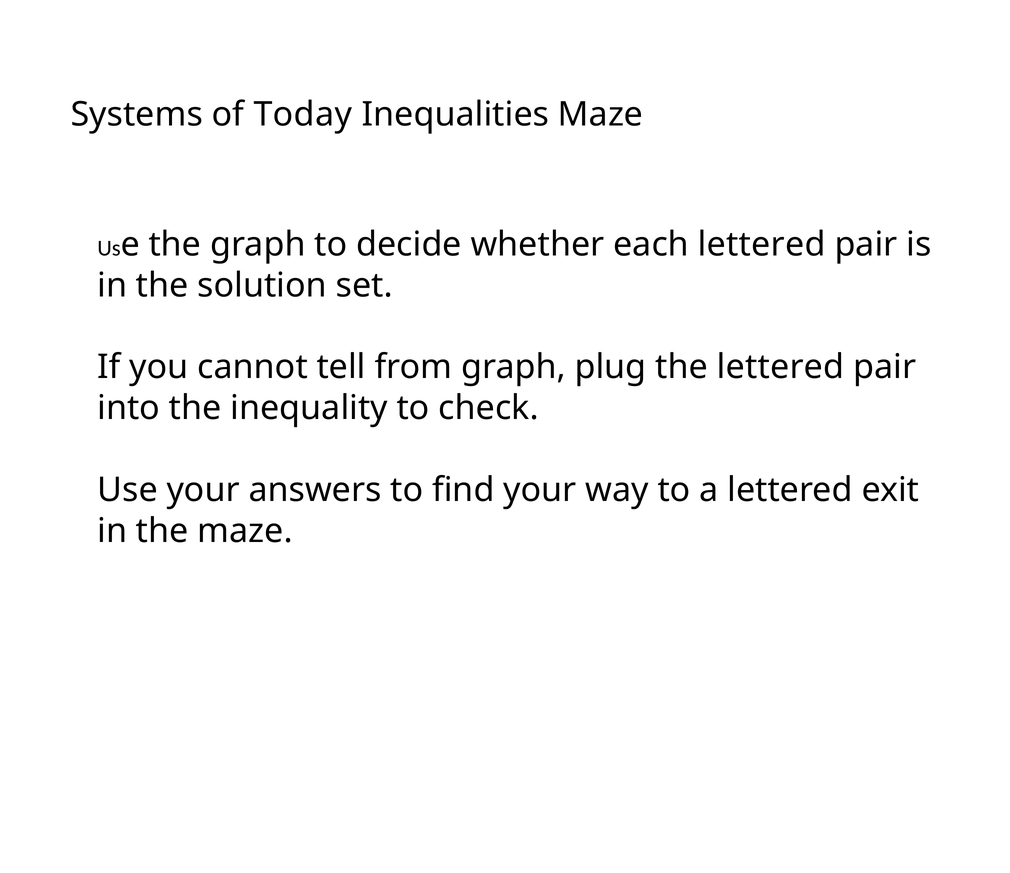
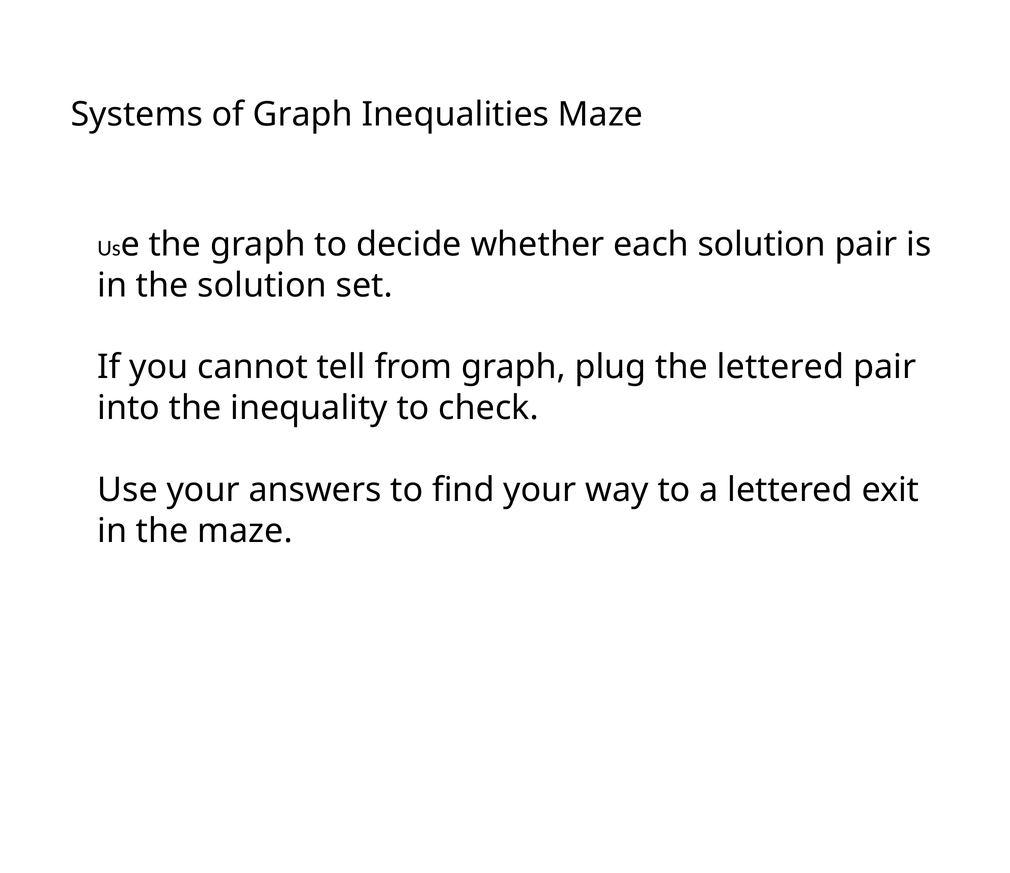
of Today: Today -> Graph (303, 114)
each lettered: lettered -> solution (762, 245)
